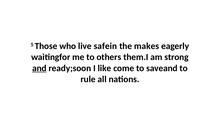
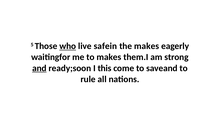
who underline: none -> present (68, 46)
to others: others -> makes (109, 57)
like: like -> this (105, 68)
